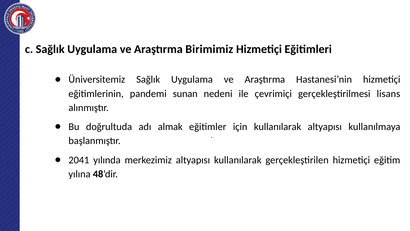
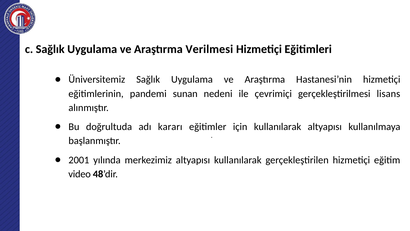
Birimimiz: Birimimiz -> Verilmesi (209, 49)
almak: almak -> kararı (170, 127)
2041: 2041 -> 2001 (79, 160)
yılına: yılına -> video (80, 174)
